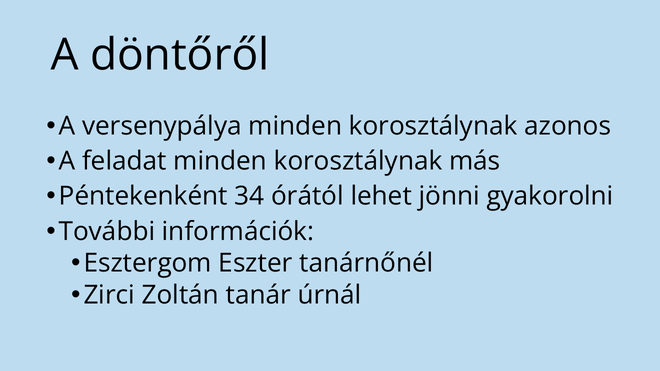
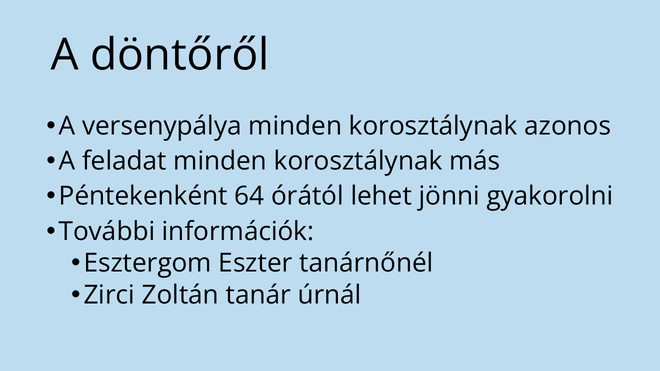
34: 34 -> 64 (249, 196)
